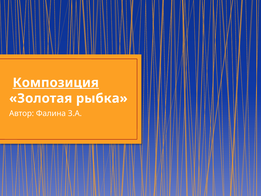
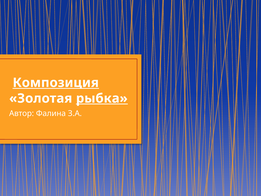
рыбка underline: none -> present (102, 98)
